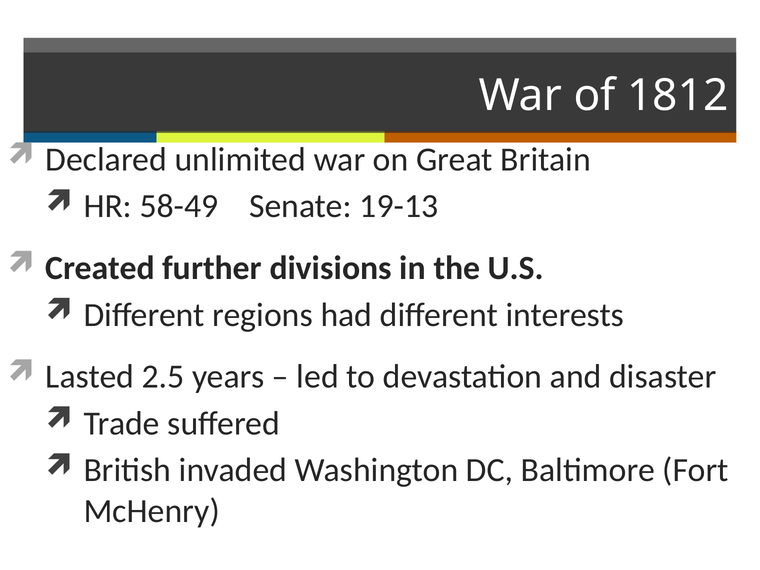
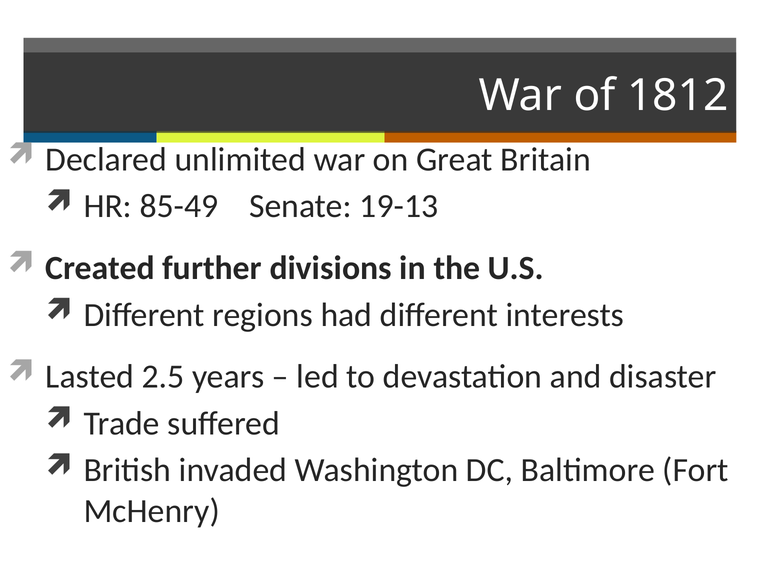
58-49: 58-49 -> 85-49 (179, 206)
